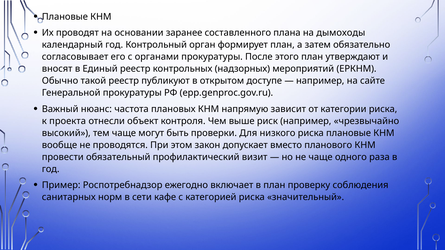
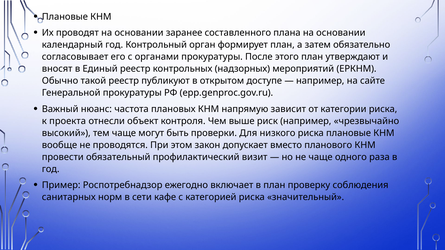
плана на дымоходы: дымоходы -> основании (341, 33)
